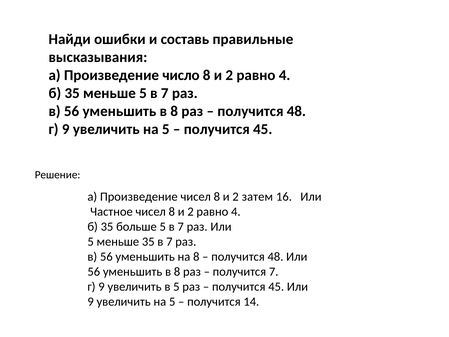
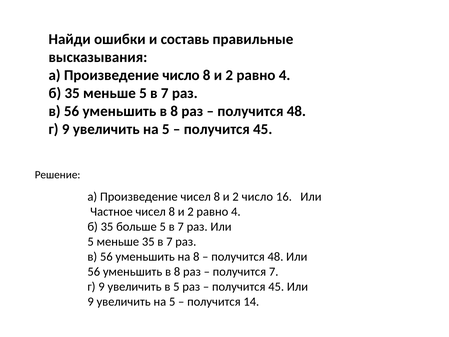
2 затем: затем -> число (257, 197)
